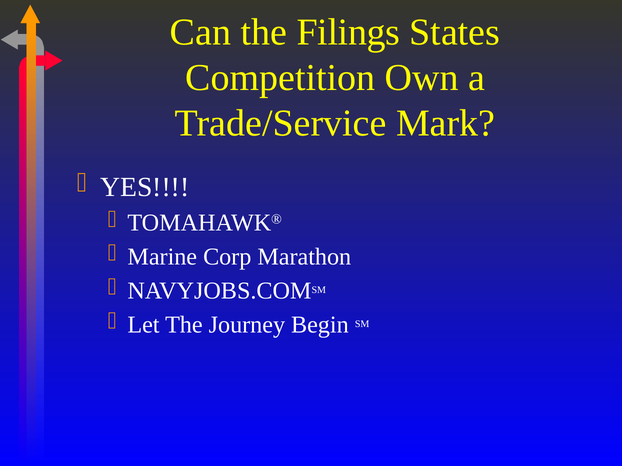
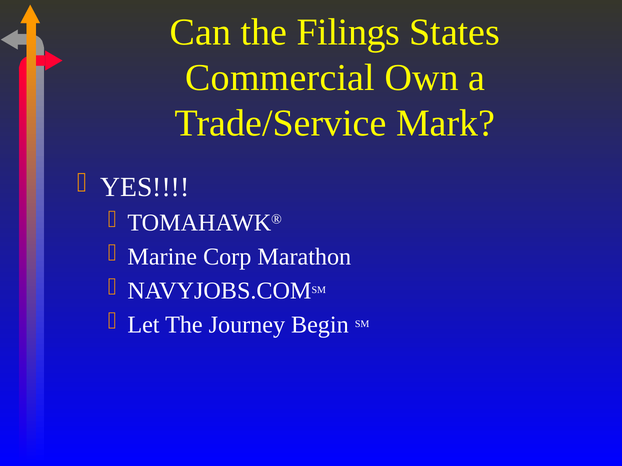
Competition: Competition -> Commercial (280, 78)
